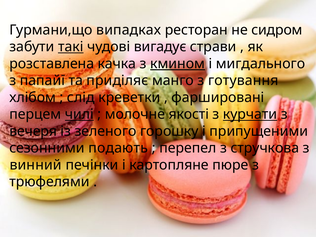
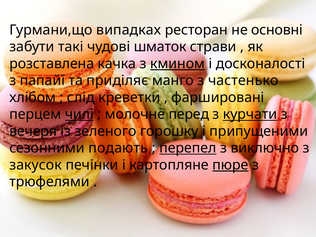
сидром: сидром -> основні (277, 30)
такі underline: present -> none (71, 47)
вигадує: вигадує -> шматок (160, 47)
мигдального: мигдального -> досконалості (261, 64)
готування: готування -> частенько (243, 81)
якості: якості -> перед (189, 114)
перепел underline: none -> present (188, 148)
стручкова: стручкова -> виключно (265, 148)
винний: винний -> закусок (36, 165)
пюре underline: none -> present (230, 165)
